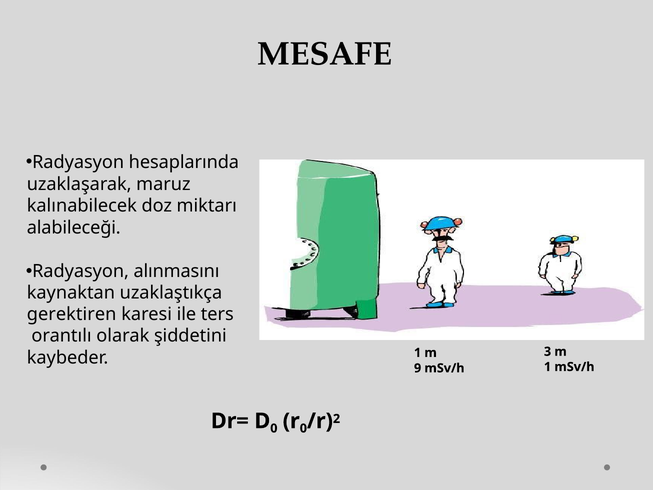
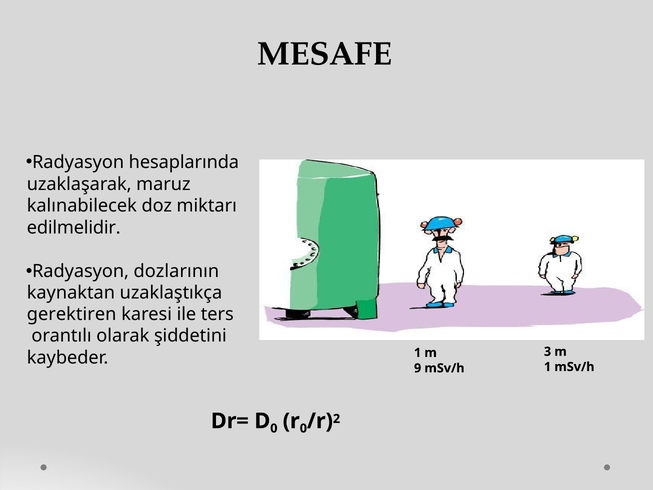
alabileceği: alabileceği -> edilmelidir (74, 228)
alınmasını: alınmasını -> dozlarının (176, 271)
